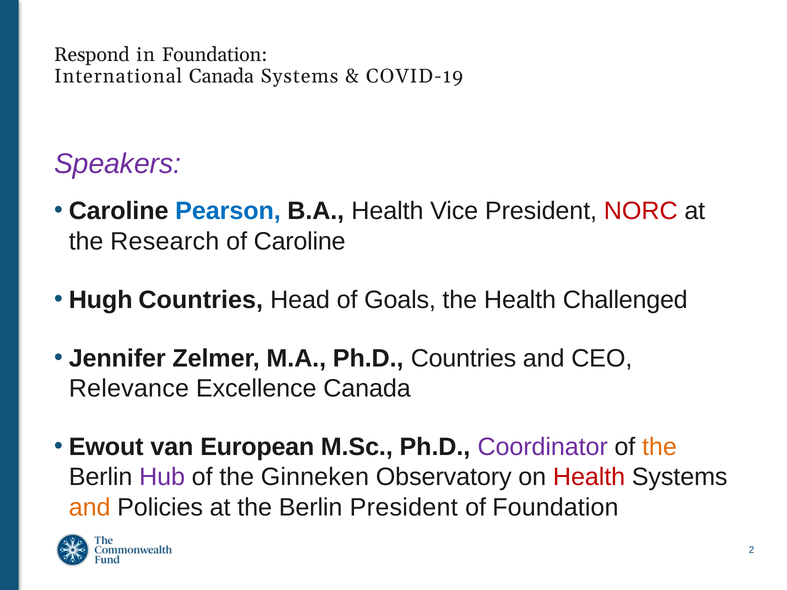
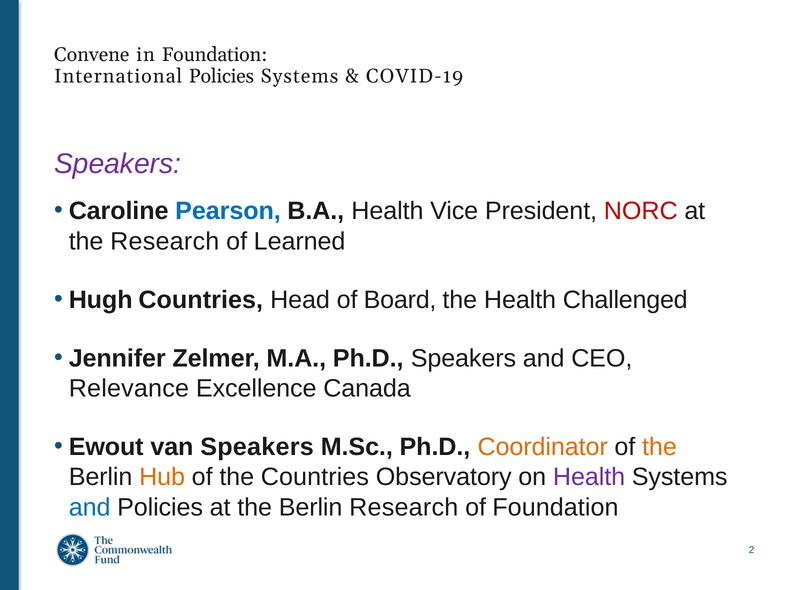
Respond: Respond -> Convene (92, 55)
International Canada: Canada -> Policies (221, 76)
of Caroline: Caroline -> Learned (300, 241)
Goals: Goals -> Board (400, 300)
Ph.D Countries: Countries -> Speakers (463, 358)
van European: European -> Speakers (257, 447)
Coordinator colour: purple -> orange (543, 447)
Hub colour: purple -> orange (162, 477)
the Ginneken: Ginneken -> Countries (315, 477)
Health colour: red -> purple (589, 477)
and colour: orange -> blue (90, 508)
Berlin President: President -> Research (404, 508)
